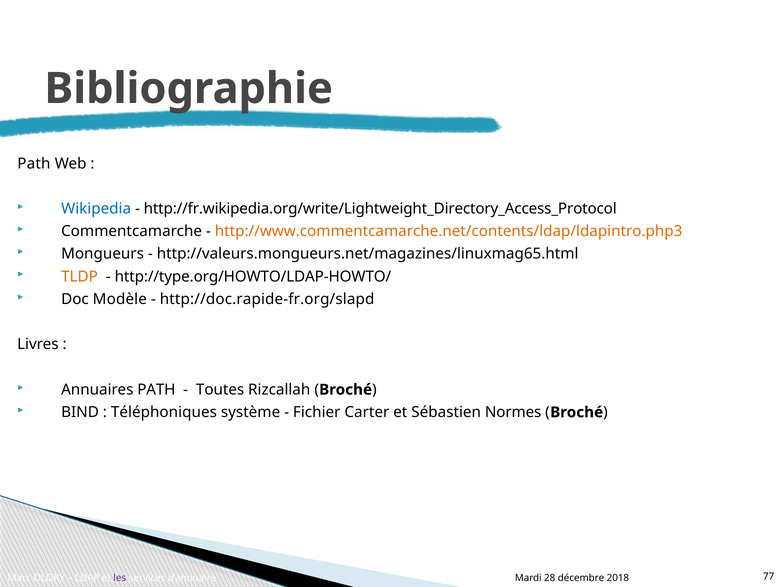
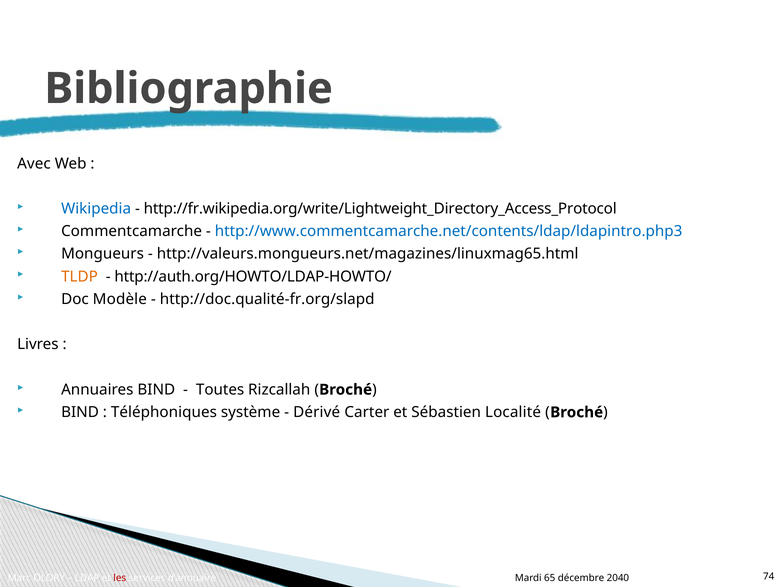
Path: Path -> Avec (34, 163)
http://www.commentcamarche.net/contents/ldap/ldapintro.php3 colour: orange -> blue (449, 231)
http://type.org/HOWTO/LDAP-HOWTO/: http://type.org/HOWTO/LDAP-HOWTO/ -> http://auth.org/HOWTO/LDAP-HOWTO/ (253, 276)
http://doc.rapide-fr.org/slapd: http://doc.rapide-fr.org/slapd -> http://doc.qualité-fr.org/slapd (267, 299)
Annuaires PATH: PATH -> BIND (156, 389)
Fichier: Fichier -> Dérivé (317, 412)
Normes: Normes -> Localité (513, 412)
les colour: purple -> red (120, 577)
28: 28 -> 65 (550, 577)
2018: 2018 -> 2040 (618, 577)
77: 77 -> 74 (769, 576)
